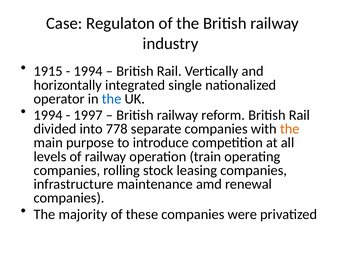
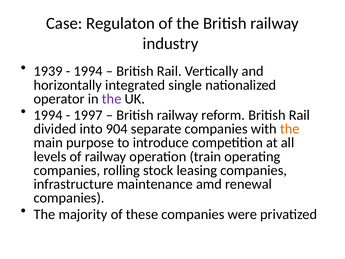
1915: 1915 -> 1939 (48, 71)
the colour: blue -> purple (112, 99)
778: 778 -> 904 (117, 129)
